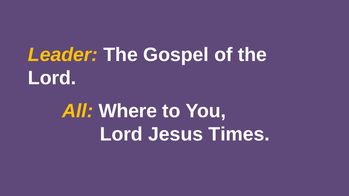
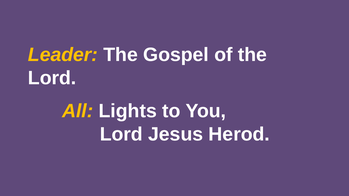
Where: Where -> Lights (128, 111)
Times: Times -> Herod (239, 134)
